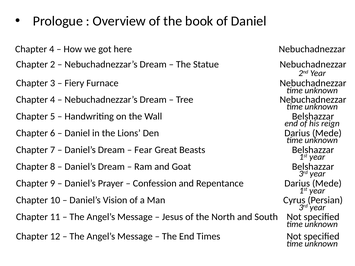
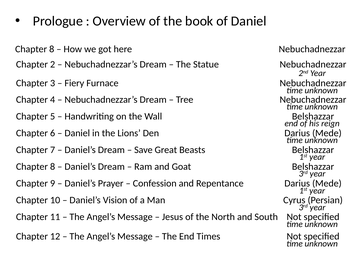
4: 4 -> 8 (52, 49)
Fear: Fear -> Save (143, 150)
